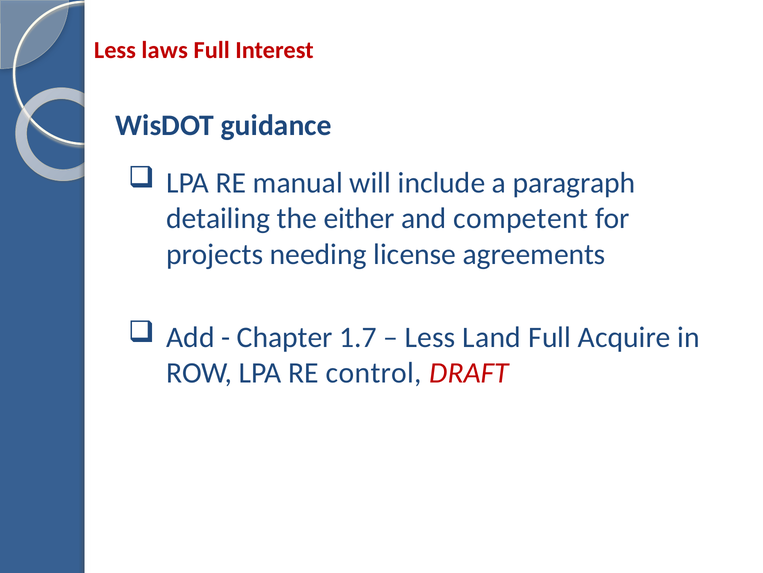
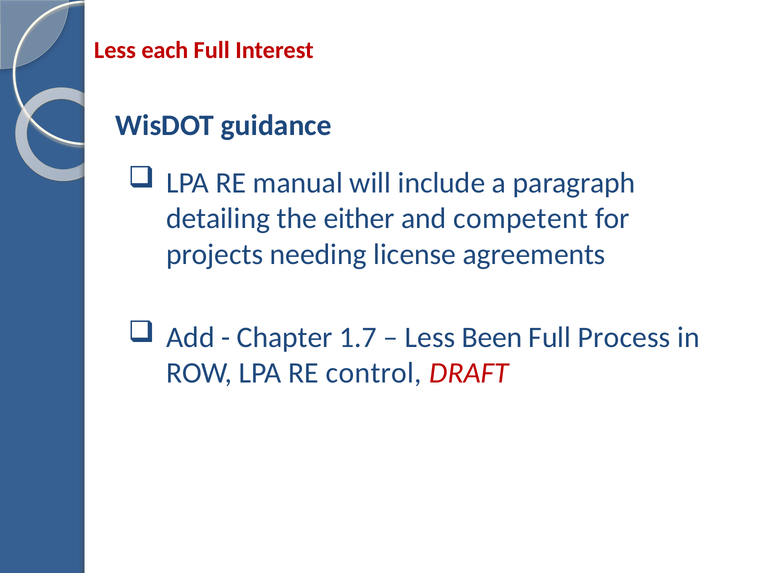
laws: laws -> each (165, 50)
Land: Land -> Been (492, 337)
Acquire: Acquire -> Process (624, 337)
